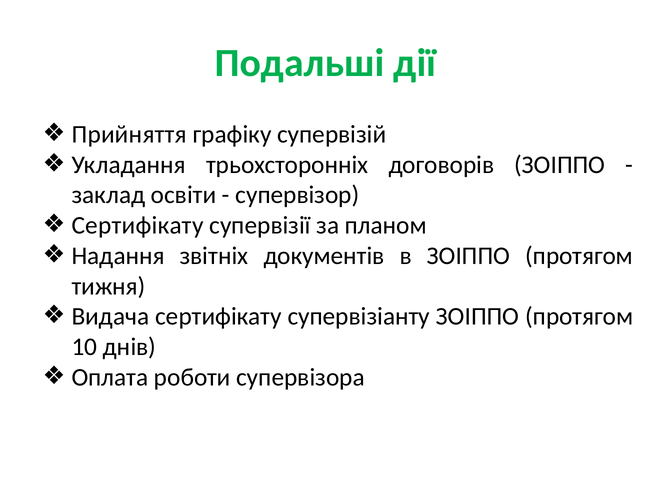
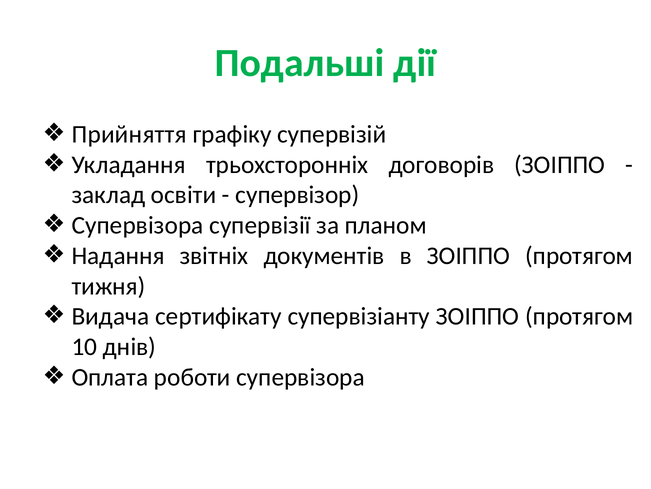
Сертифікату: Сертифікату -> Супервізора (138, 225)
